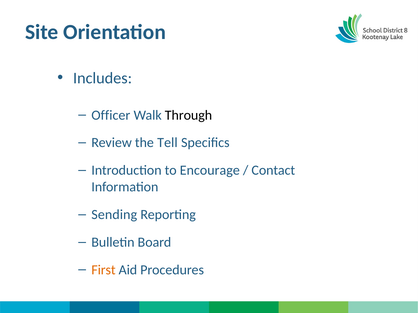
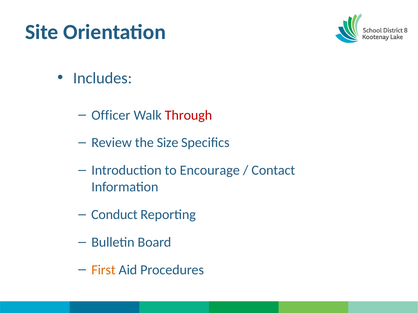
Through colour: black -> red (188, 115)
Tell: Tell -> Size (168, 143)
Sending: Sending -> Conduct (114, 215)
